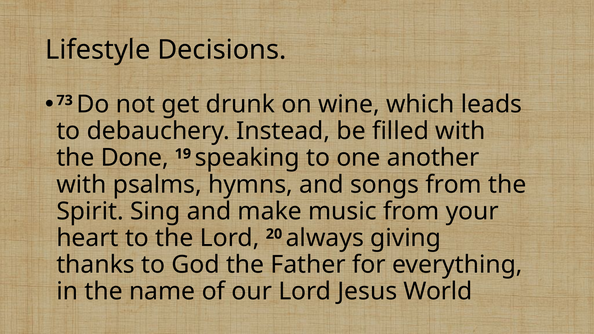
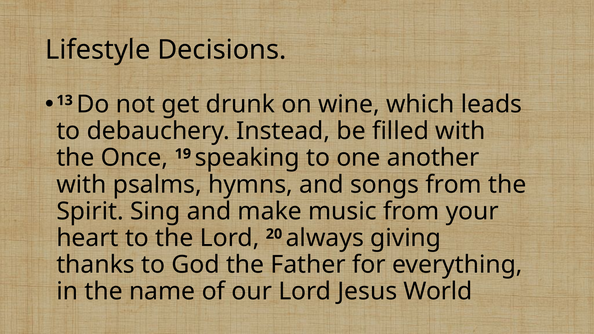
73: 73 -> 13 (65, 100)
Done: Done -> Once (135, 158)
